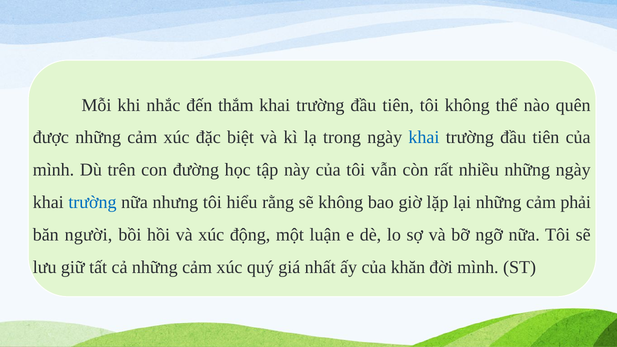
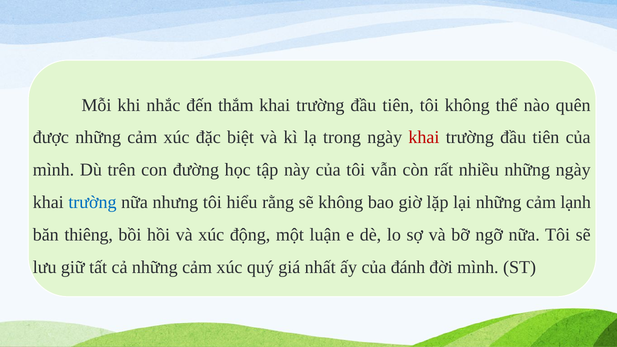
khai colour: blue -> red (424, 138)
phải: phải -> lạnh (576, 202)
người: người -> thiêng (89, 235)
khăn: khăn -> đánh (408, 267)
